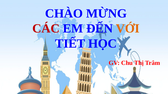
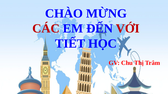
VỚI colour: orange -> red (128, 29)
